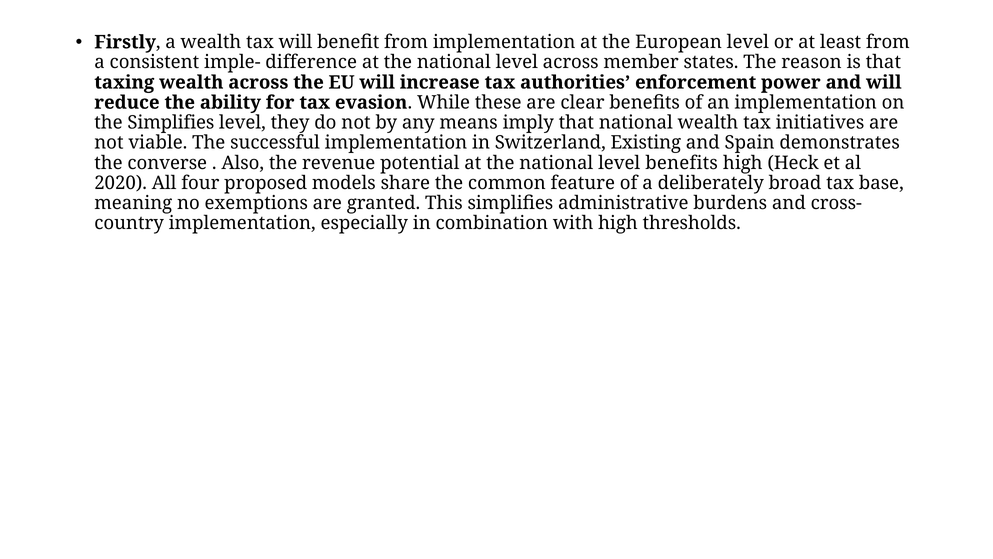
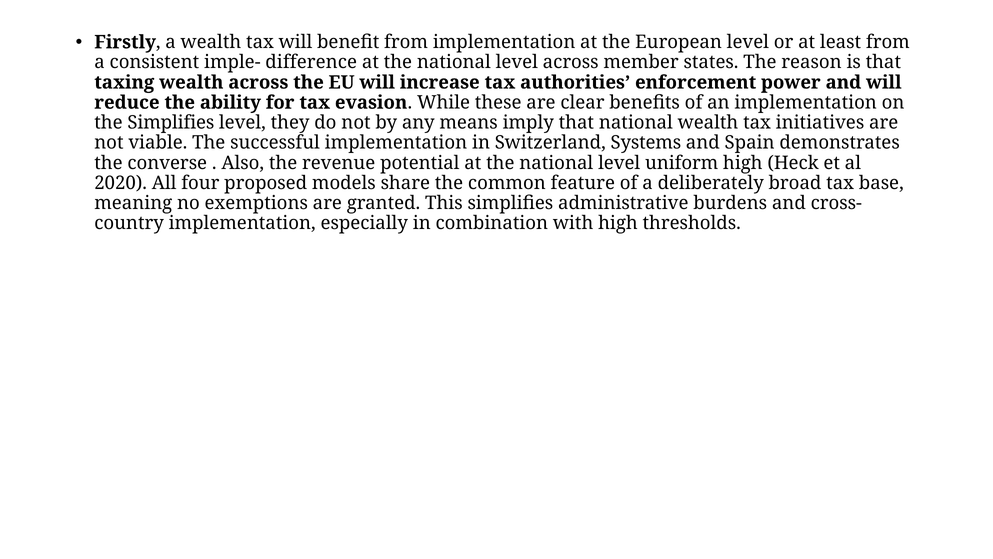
Existing: Existing -> Systems (646, 143)
level benefits: benefits -> uniform (682, 163)
